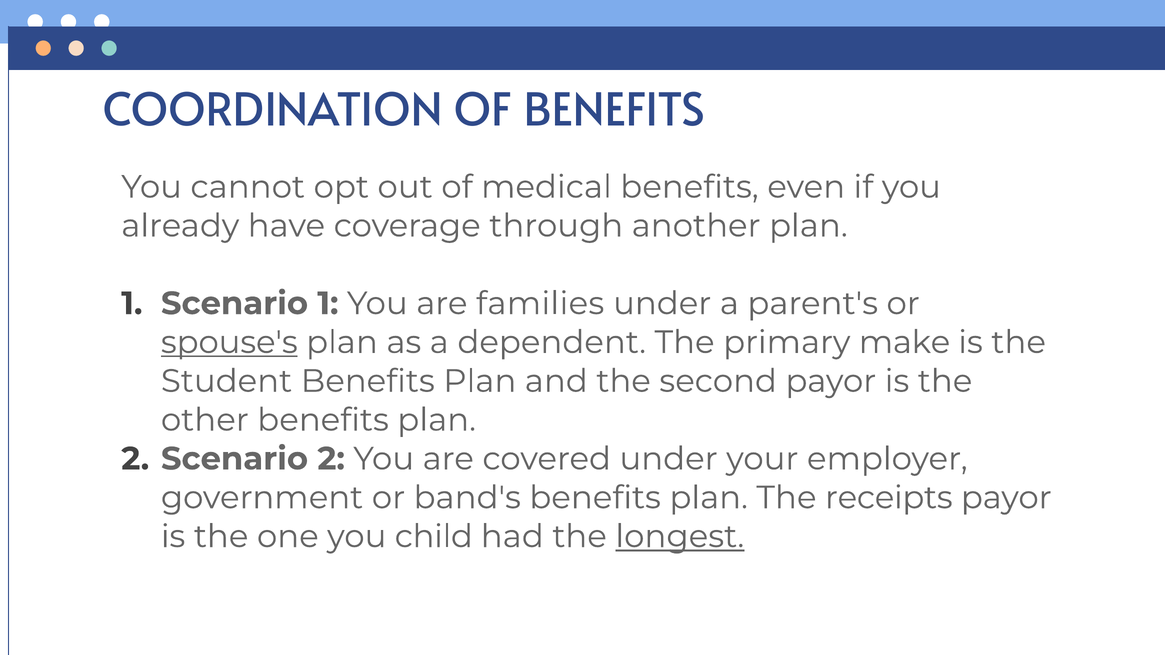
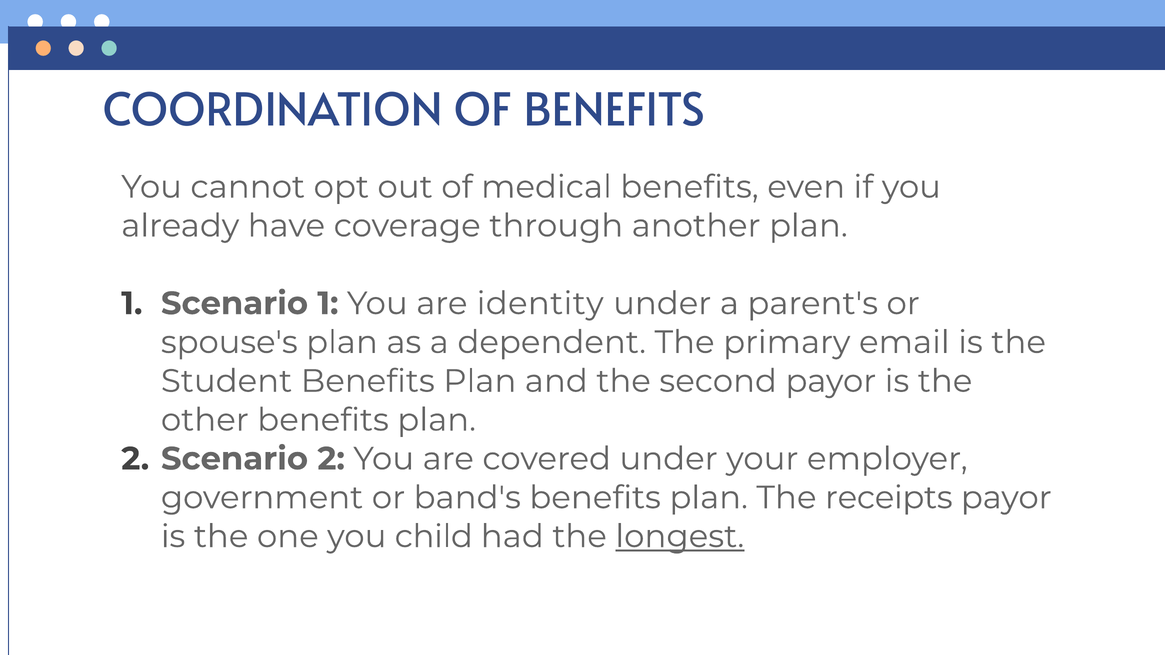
families: families -> identity (540, 304)
spouse's underline: present -> none (229, 342)
make: make -> email (904, 342)
